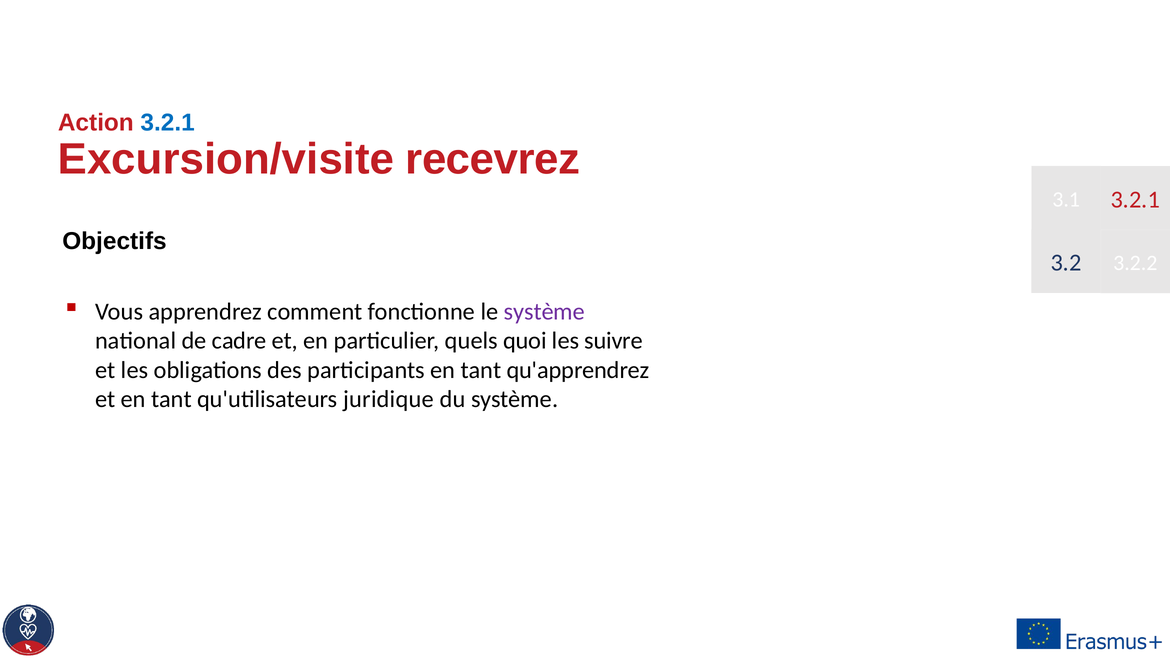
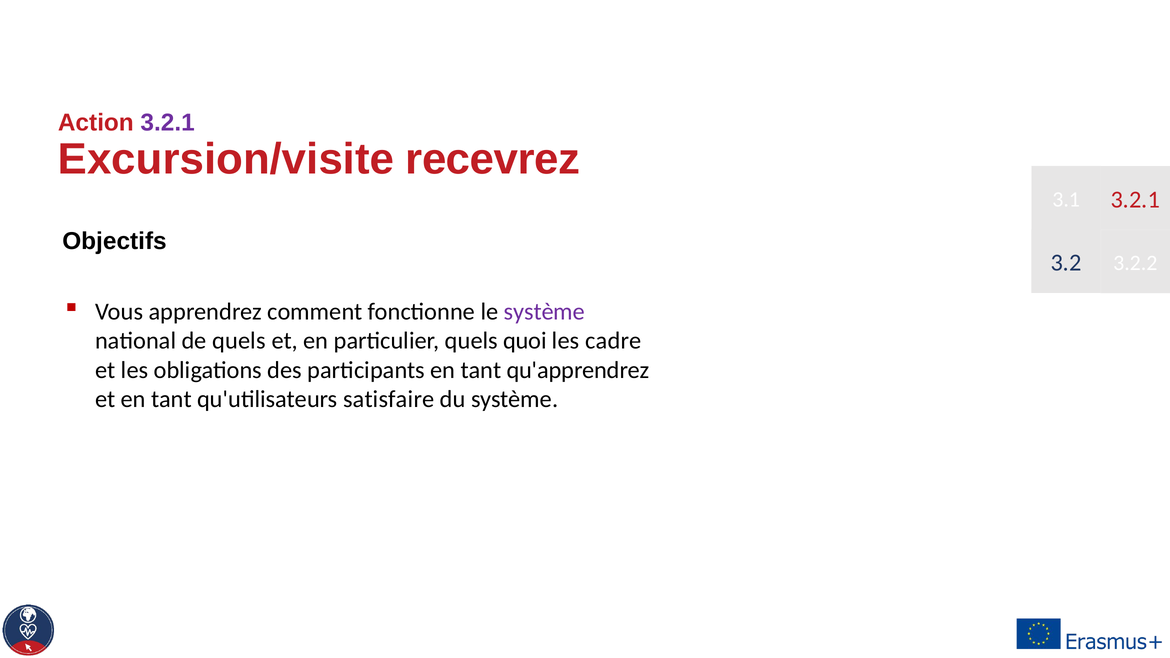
3.2.1 colour: blue -> purple (168, 123)
de cadre: cadre -> quels (239, 341)
suivre: suivre -> cadre (613, 341)
juridique: juridique -> satisfaire (389, 400)
